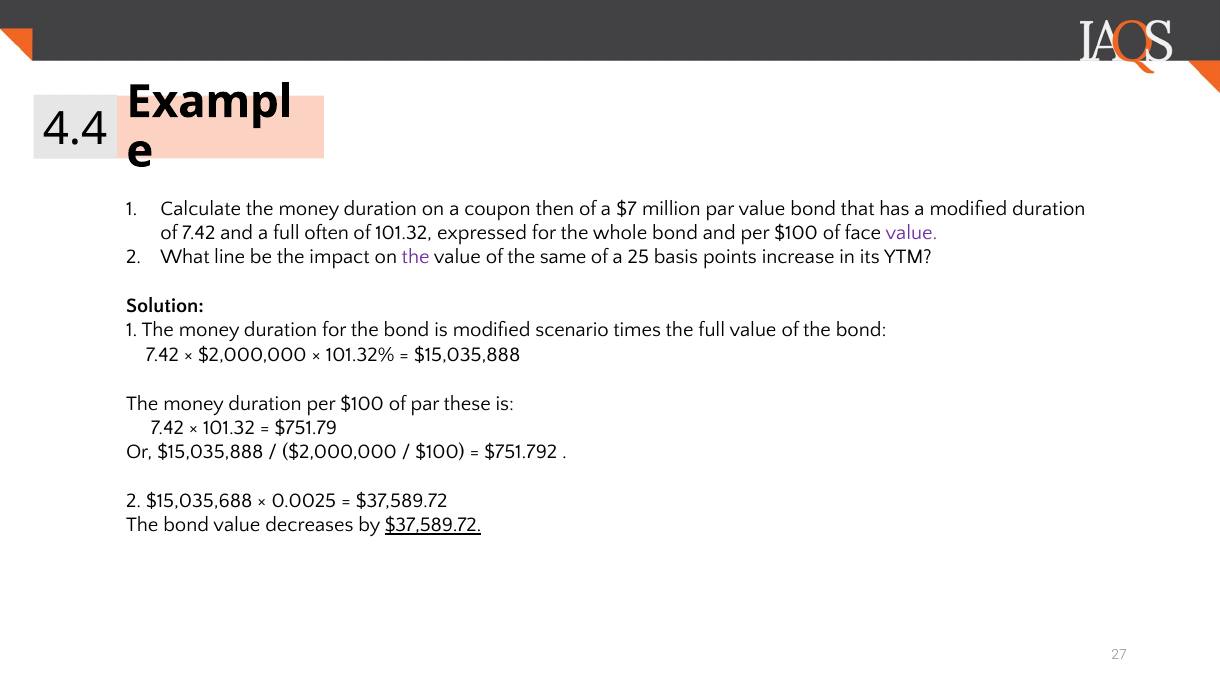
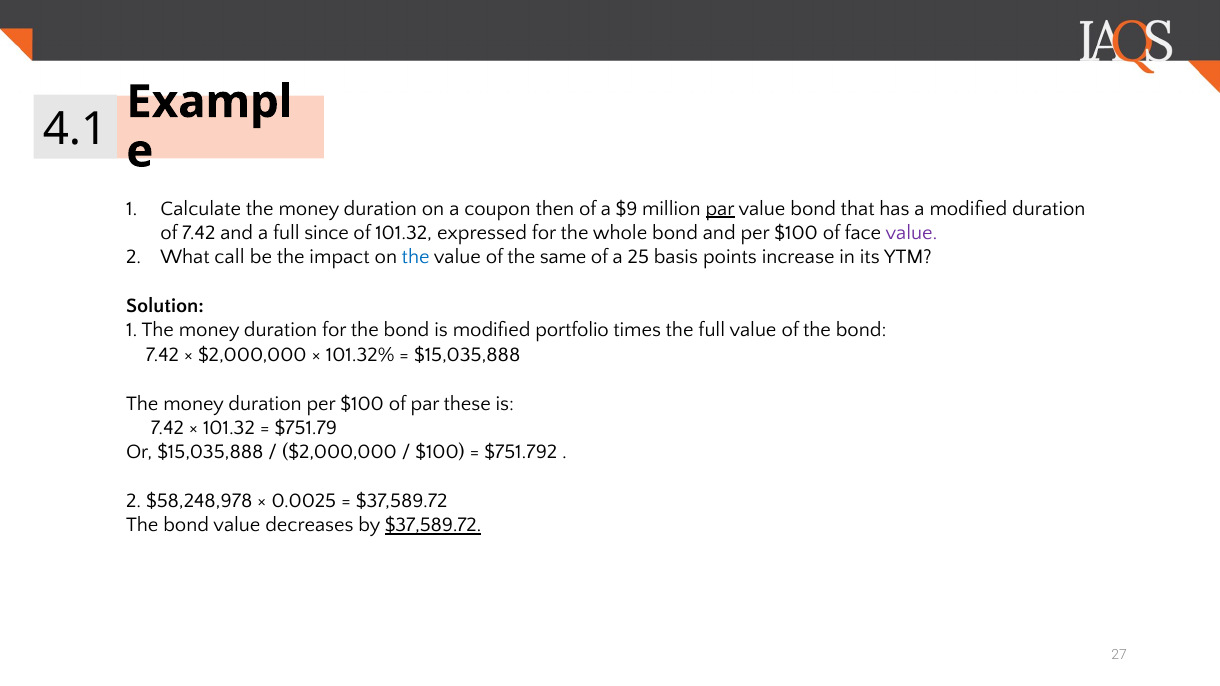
4.4: 4.4 -> 4.1 (75, 130)
$7: $7 -> $9 (627, 208)
par underline: none -> present (720, 208)
often: often -> since (327, 233)
line: line -> call (230, 257)
the colour: purple -> blue (416, 257)
scenario: scenario -> portfolio (572, 330)
$15,035,688: $15,035,688 -> $58,248,978 (199, 501)
